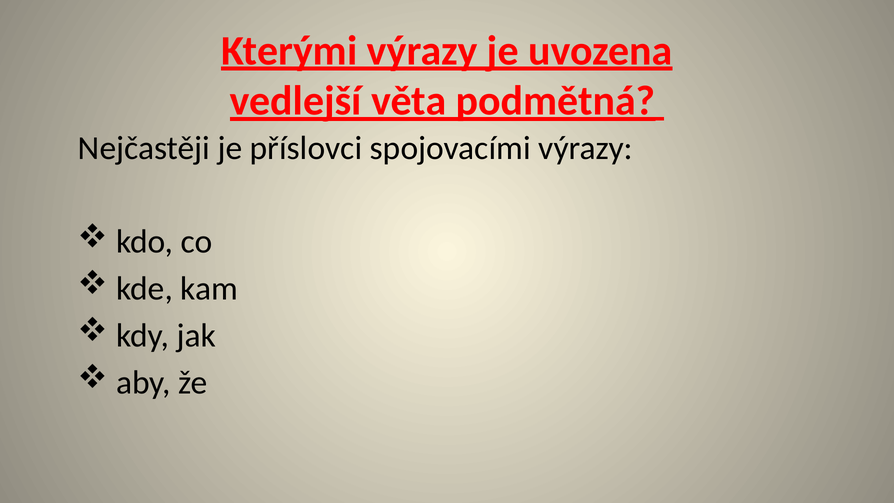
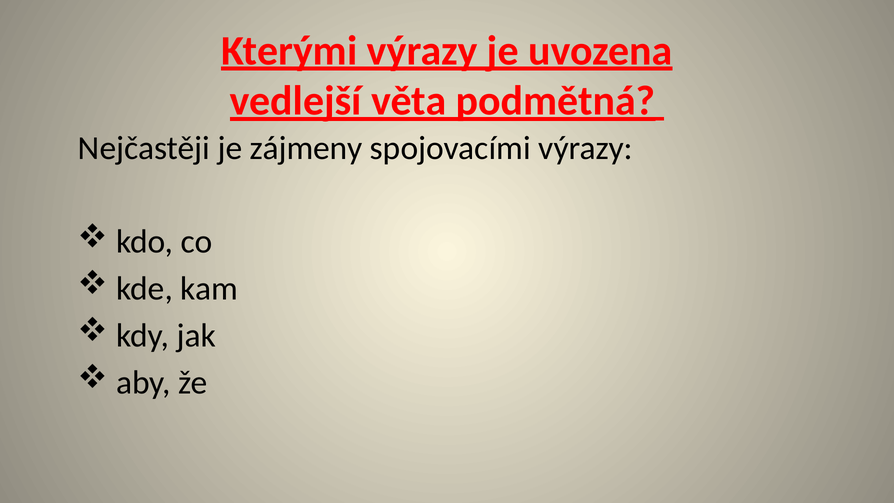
příslovci: příslovci -> zájmeny (306, 148)
